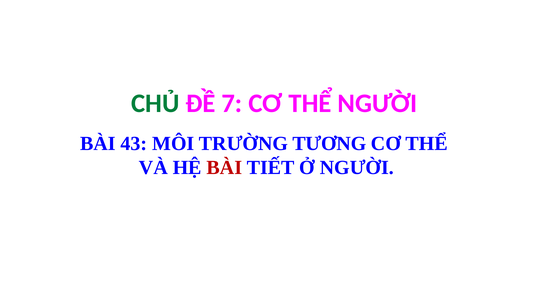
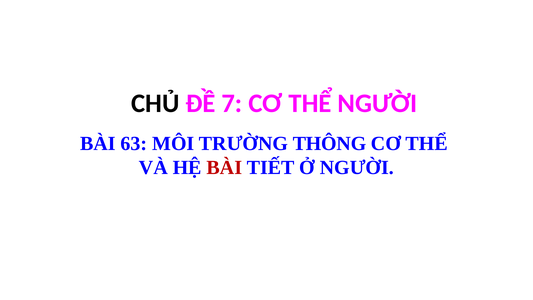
CHỦ colour: green -> black (155, 103)
43: 43 -> 63 (134, 144)
TƯƠNG: TƯƠNG -> THÔNG (329, 144)
